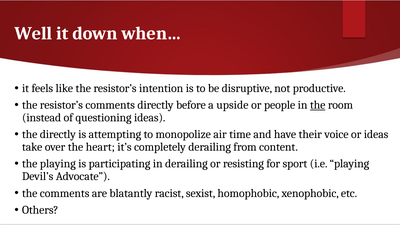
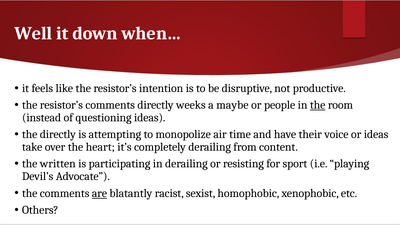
before: before -> weeks (191, 105)
upside: upside -> maybe (232, 105)
the playing: playing -> written (58, 164)
are underline: none -> present (99, 193)
